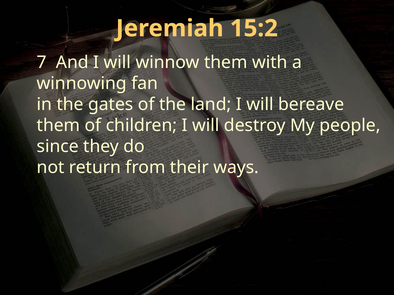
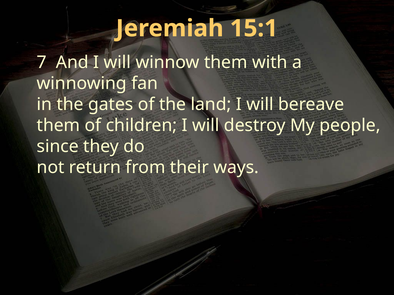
15:2: 15:2 -> 15:1 (254, 28)
